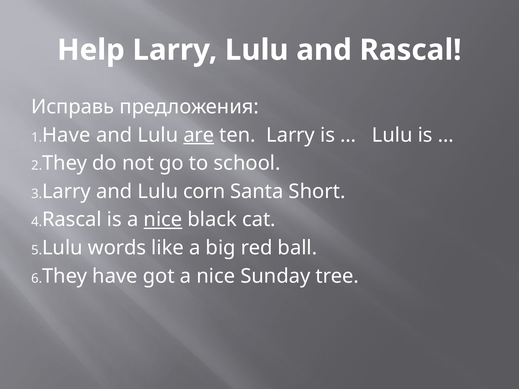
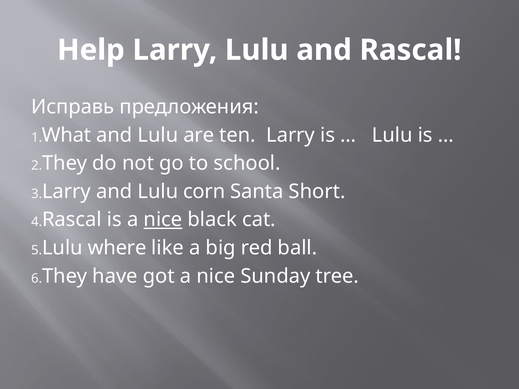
Have: Have -> What (67, 135)
are underline: present -> none (199, 135)
words: words -> where (117, 248)
